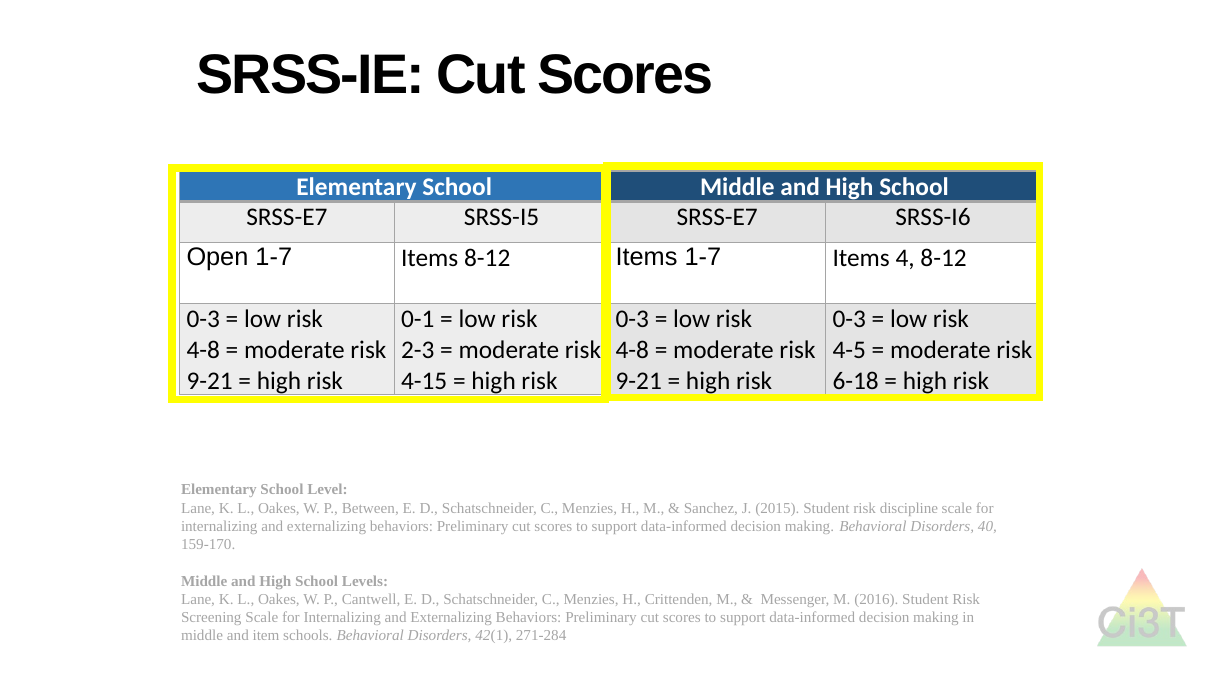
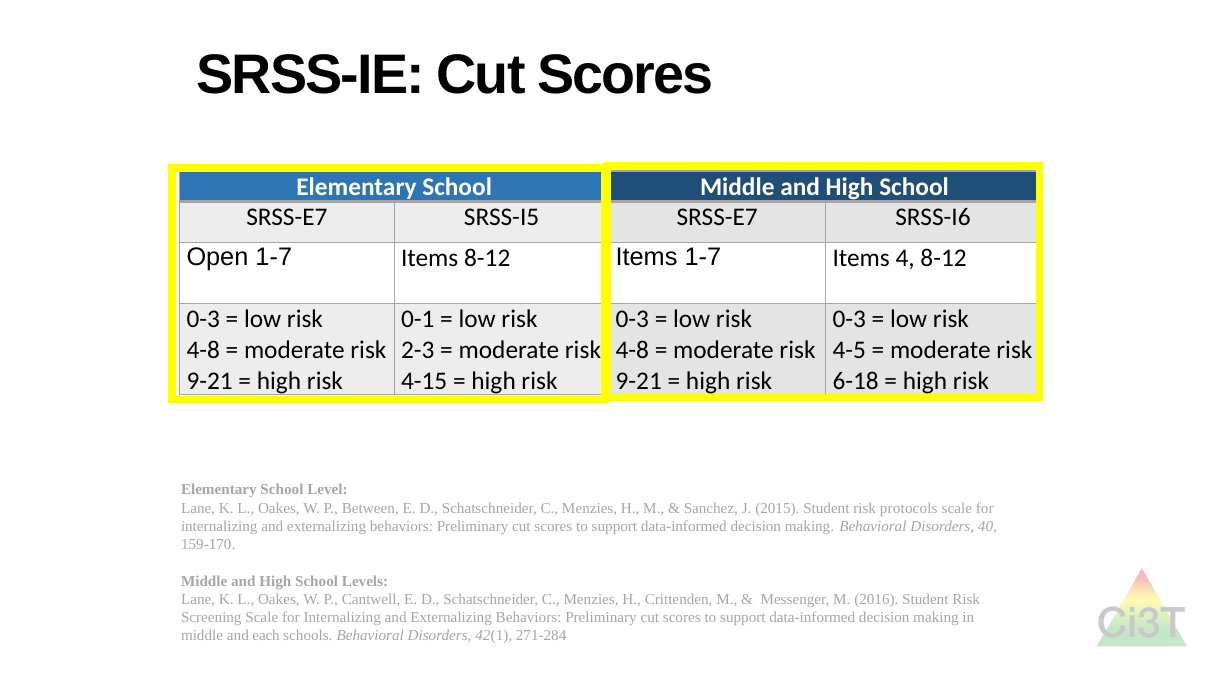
discipline: discipline -> protocols (909, 508)
item: item -> each (266, 635)
